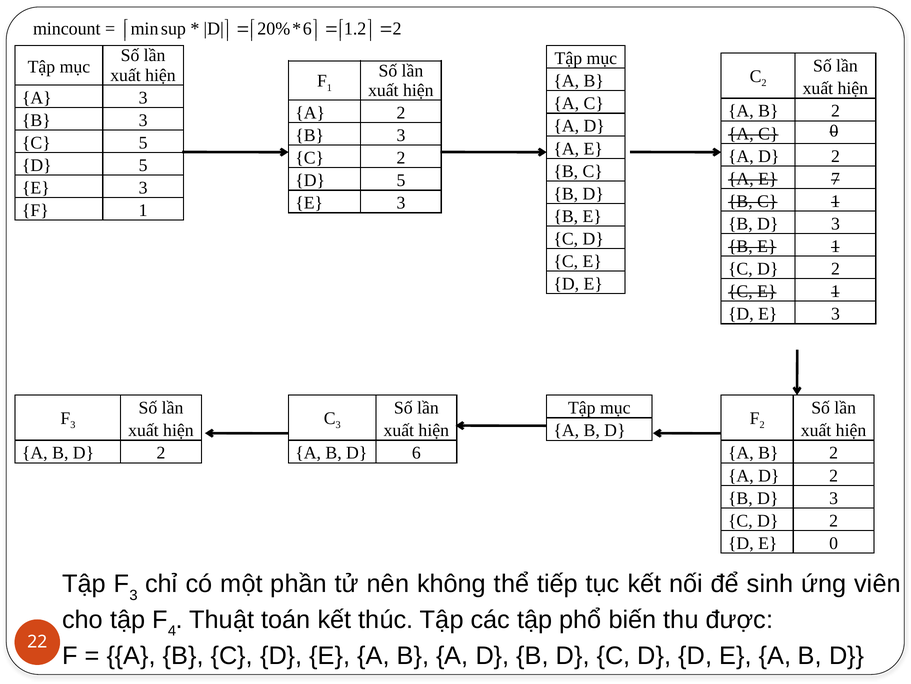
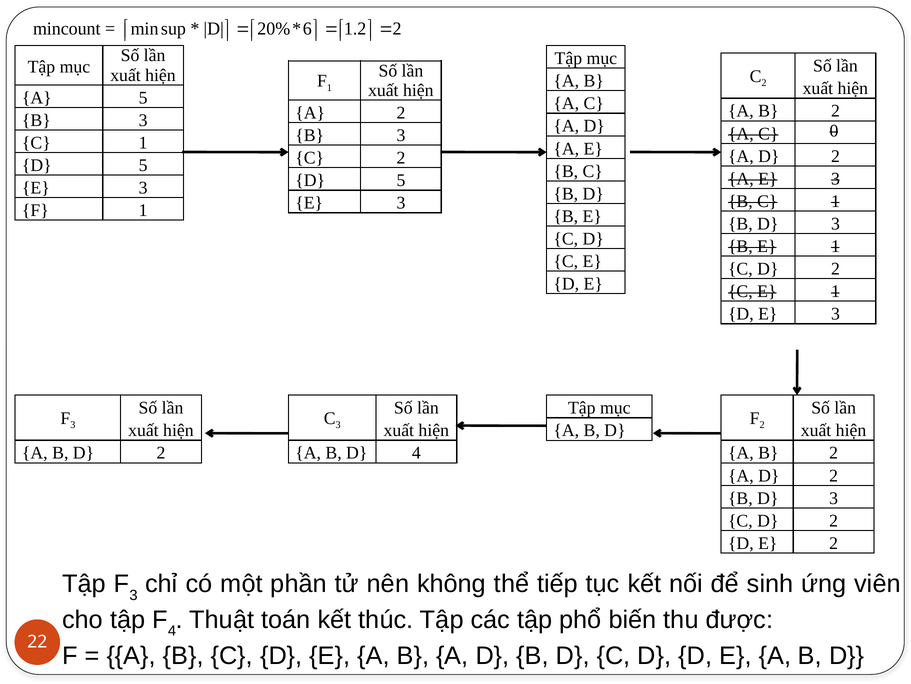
A 3: 3 -> 5 (143, 98)
5: 5 -> 1 (143, 143)
A E 7: 7 -> 3 (835, 179)
D 6: 6 -> 4 (416, 453)
E 0: 0 -> 2 (834, 543)
